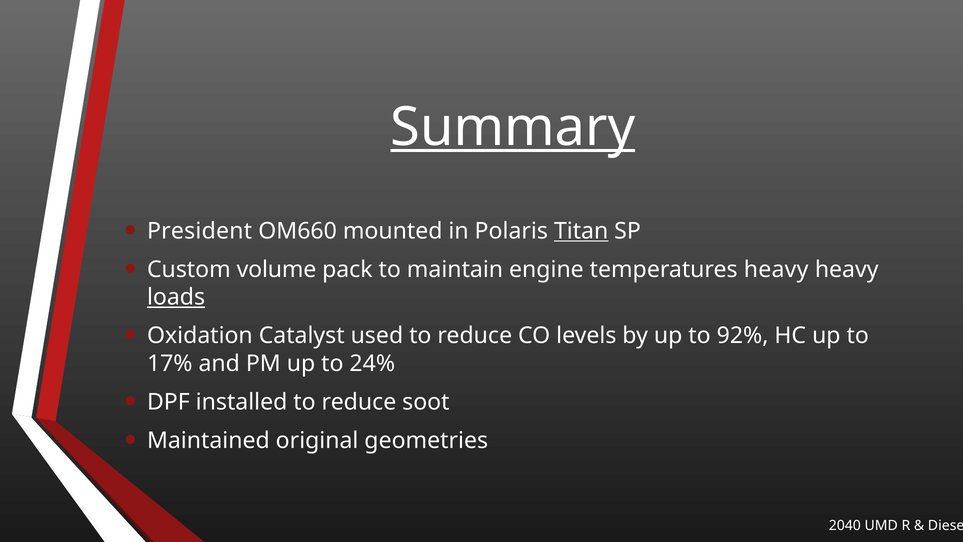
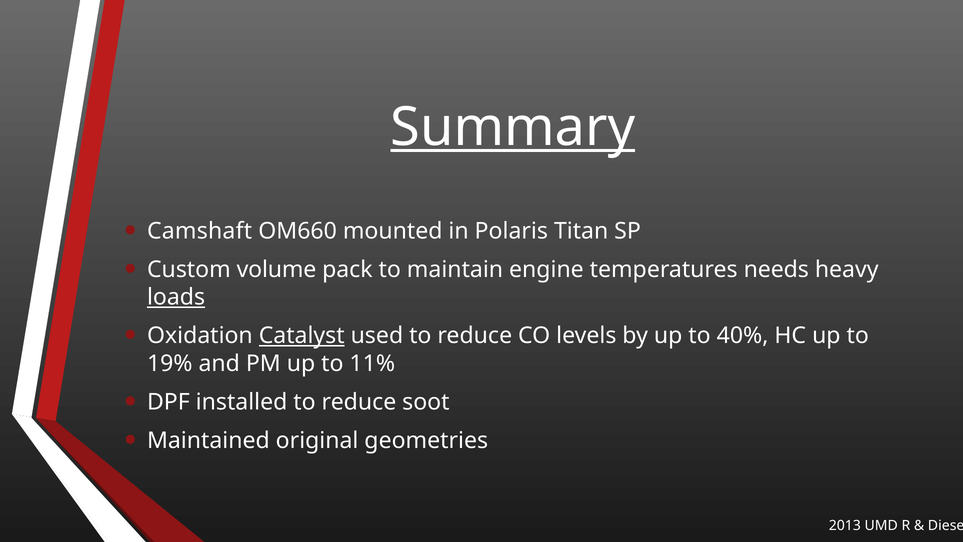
President: President -> Camshaft (200, 231)
Titan underline: present -> none (581, 231)
temperatures heavy: heavy -> needs (776, 269)
Catalyst underline: none -> present (302, 336)
92%: 92% -> 40% (743, 336)
17%: 17% -> 19% (170, 363)
24%: 24% -> 11% (372, 363)
2040: 2040 -> 2013 (845, 525)
